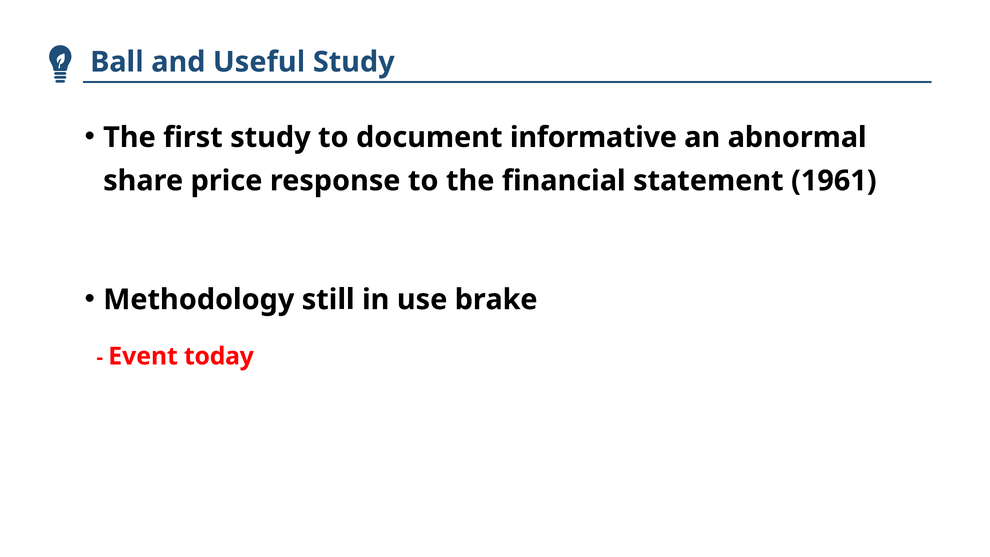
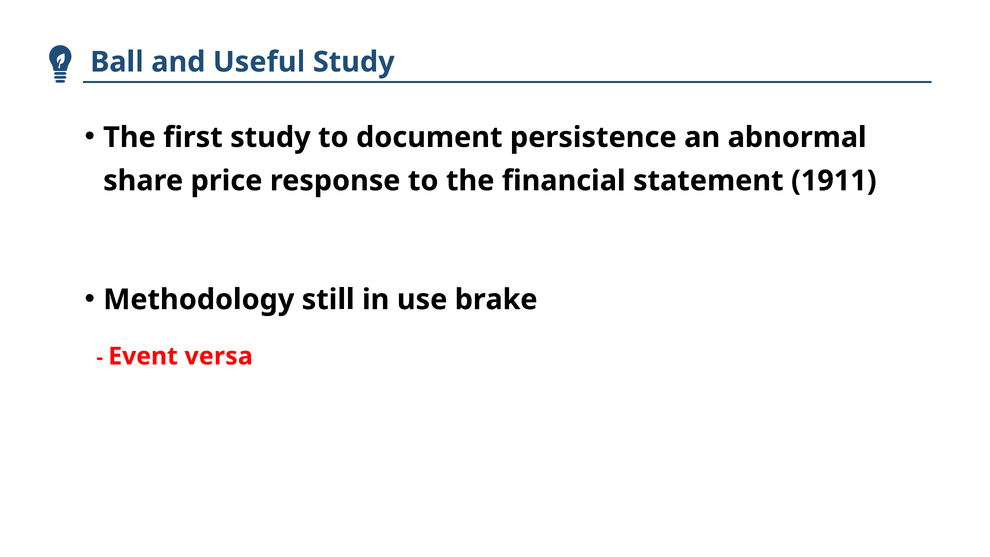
informative: informative -> persistence (593, 137)
1961: 1961 -> 1911 (834, 181)
today: today -> versa (219, 356)
